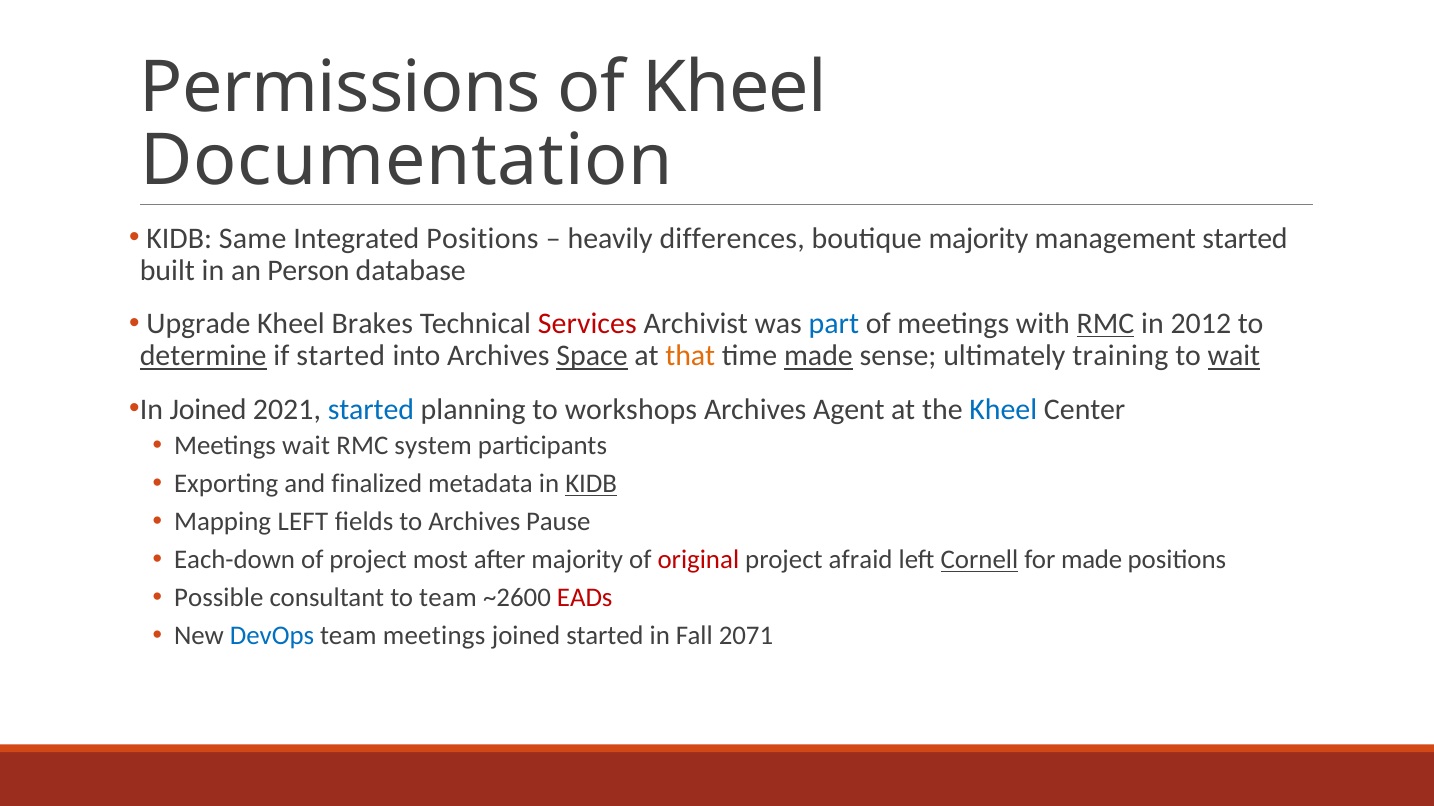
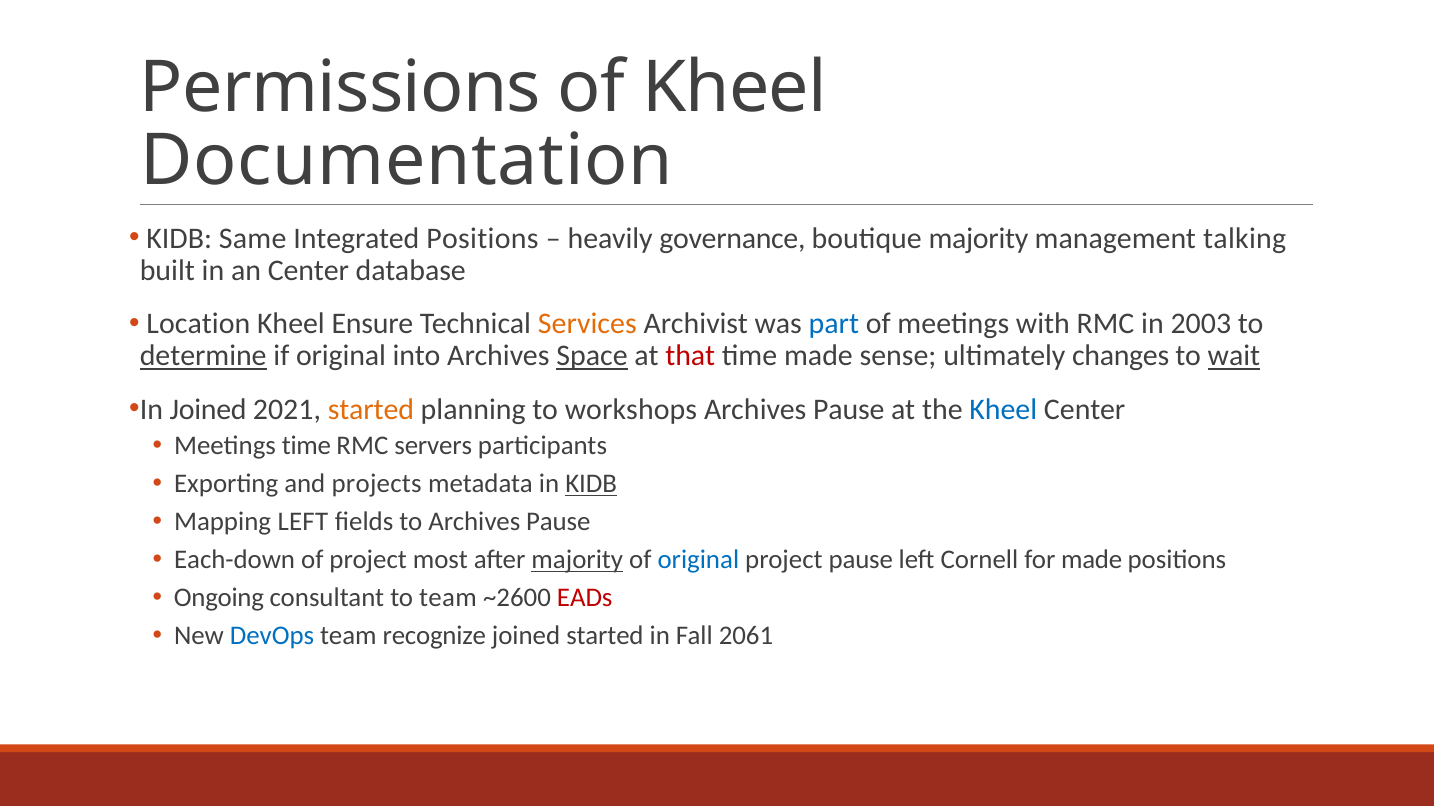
differences: differences -> governance (732, 238)
management started: started -> talking (1245, 238)
an Person: Person -> Center (308, 271)
Upgrade: Upgrade -> Location (198, 324)
Brakes: Brakes -> Ensure (372, 324)
Services colour: red -> orange (587, 324)
RMC underline: present -> none (1106, 324)
2012: 2012 -> 2003 (1201, 324)
if started: started -> original (341, 356)
that colour: orange -> red (690, 356)
made underline: present -> none (818, 356)
training: training -> changes (1121, 356)
started colour: blue -> orange (371, 410)
Agent: Agent -> Pause (849, 410)
Meetings wait: wait -> time (306, 446)
system: system -> servers (433, 446)
finalized: finalized -> projects (377, 484)
majority underline: none -> present (577, 560)
original colour: red -> blue (698, 560)
project afraid: afraid -> pause (861, 560)
Cornell underline: present -> none (979, 560)
Possible: Possible -> Ongoing (219, 598)
team meetings: meetings -> recognize (434, 636)
2071: 2071 -> 2061 (746, 636)
